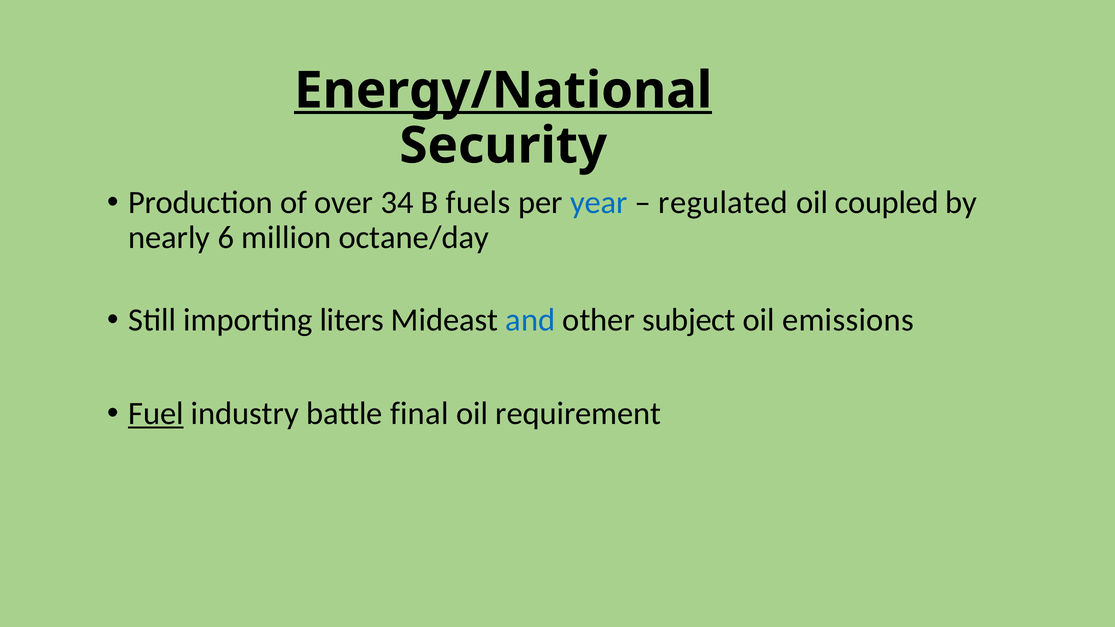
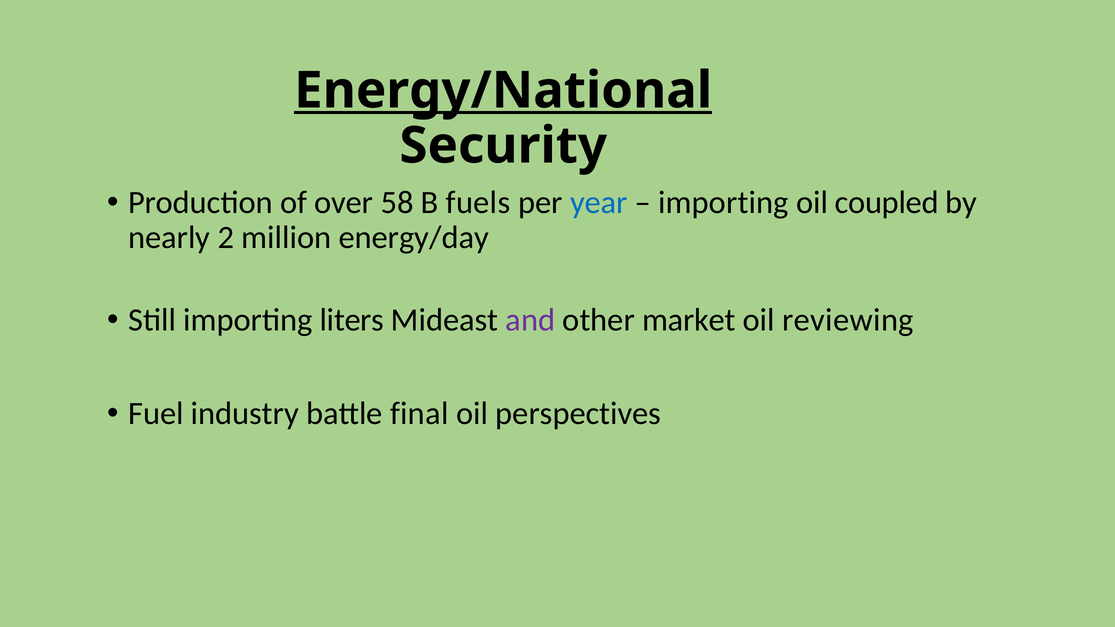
34: 34 -> 58 (397, 203)
regulated: regulated -> importing (723, 203)
6: 6 -> 2 (226, 238)
octane/day: octane/day -> energy/day (414, 238)
and colour: blue -> purple (530, 320)
subject: subject -> market (689, 320)
emissions: emissions -> reviewing (848, 320)
Fuel underline: present -> none (156, 414)
requirement: requirement -> perspectives (578, 414)
